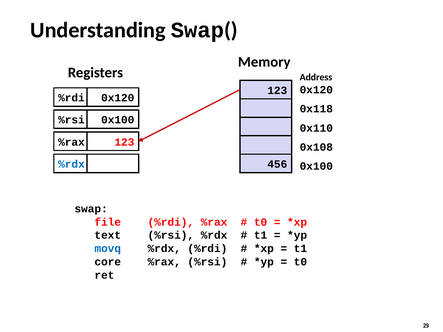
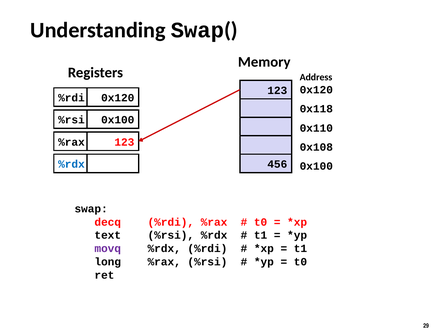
file: file -> decq (108, 222)
movq colour: blue -> purple (108, 249)
core: core -> long (108, 262)
